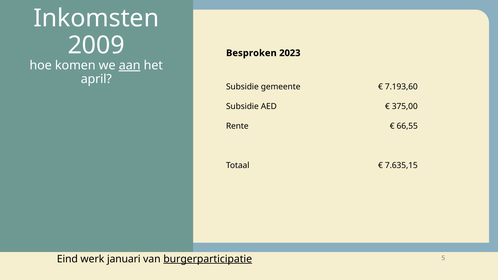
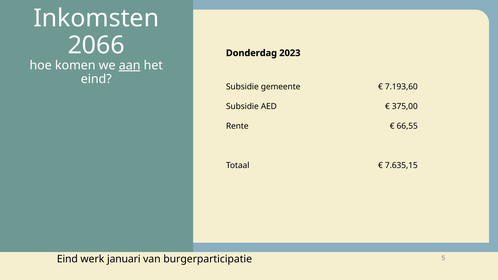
2009: 2009 -> 2066 (96, 45)
Besproken: Besproken -> Donderdag (251, 53)
april: april -> eind (96, 79)
burgerparticipatie underline: present -> none (208, 259)
